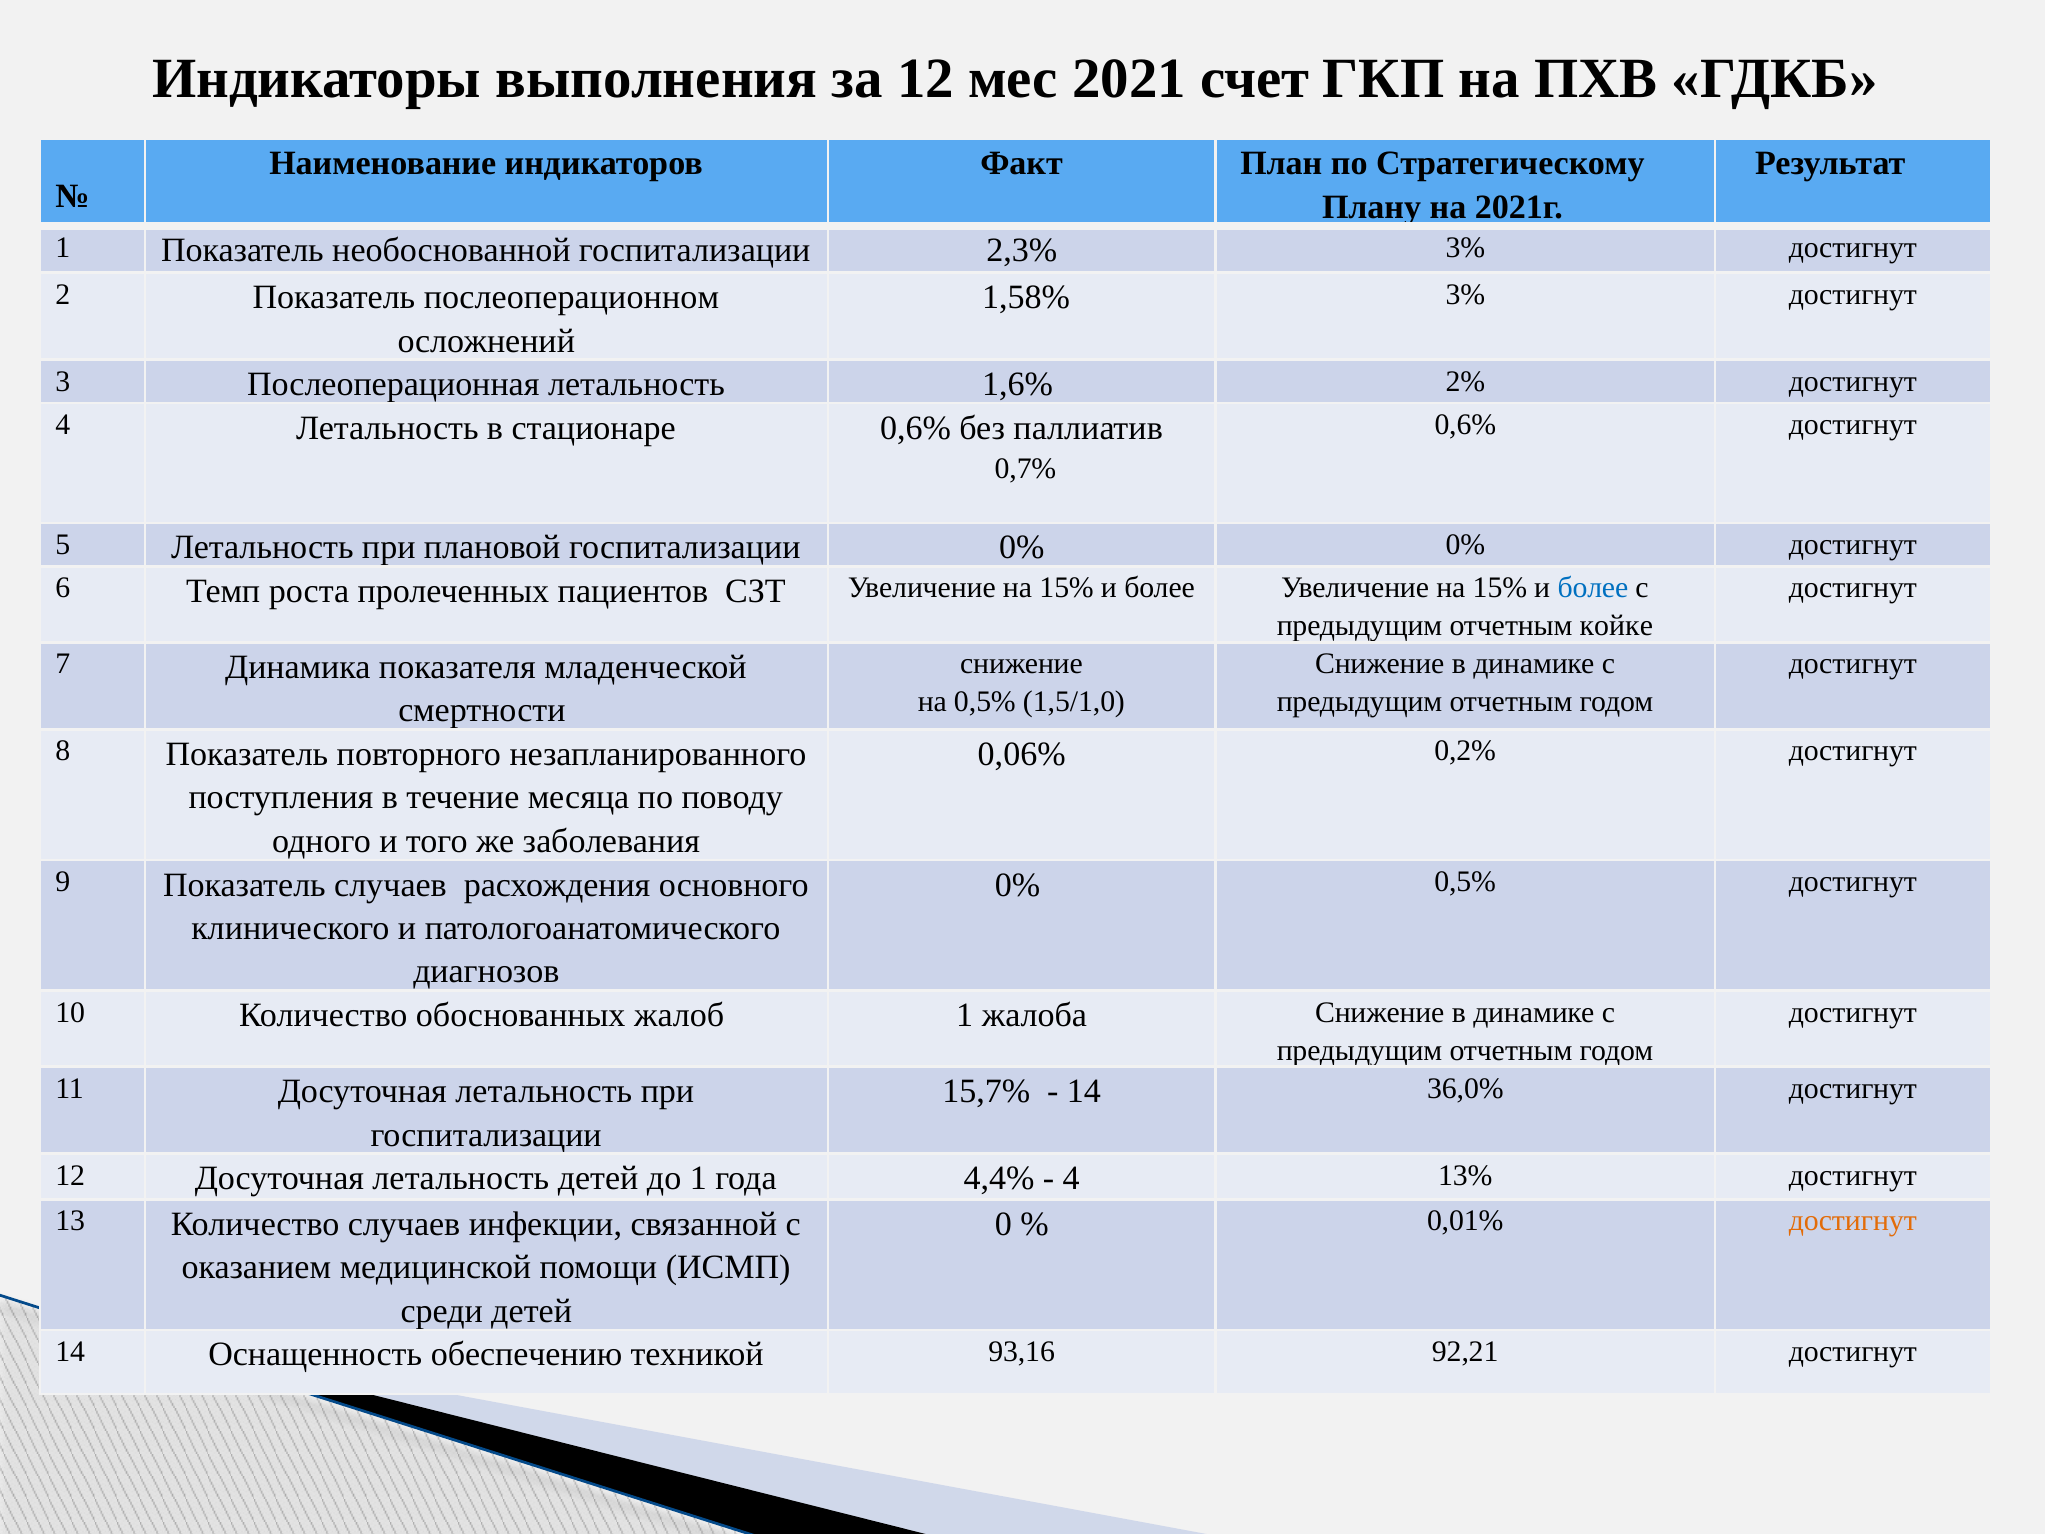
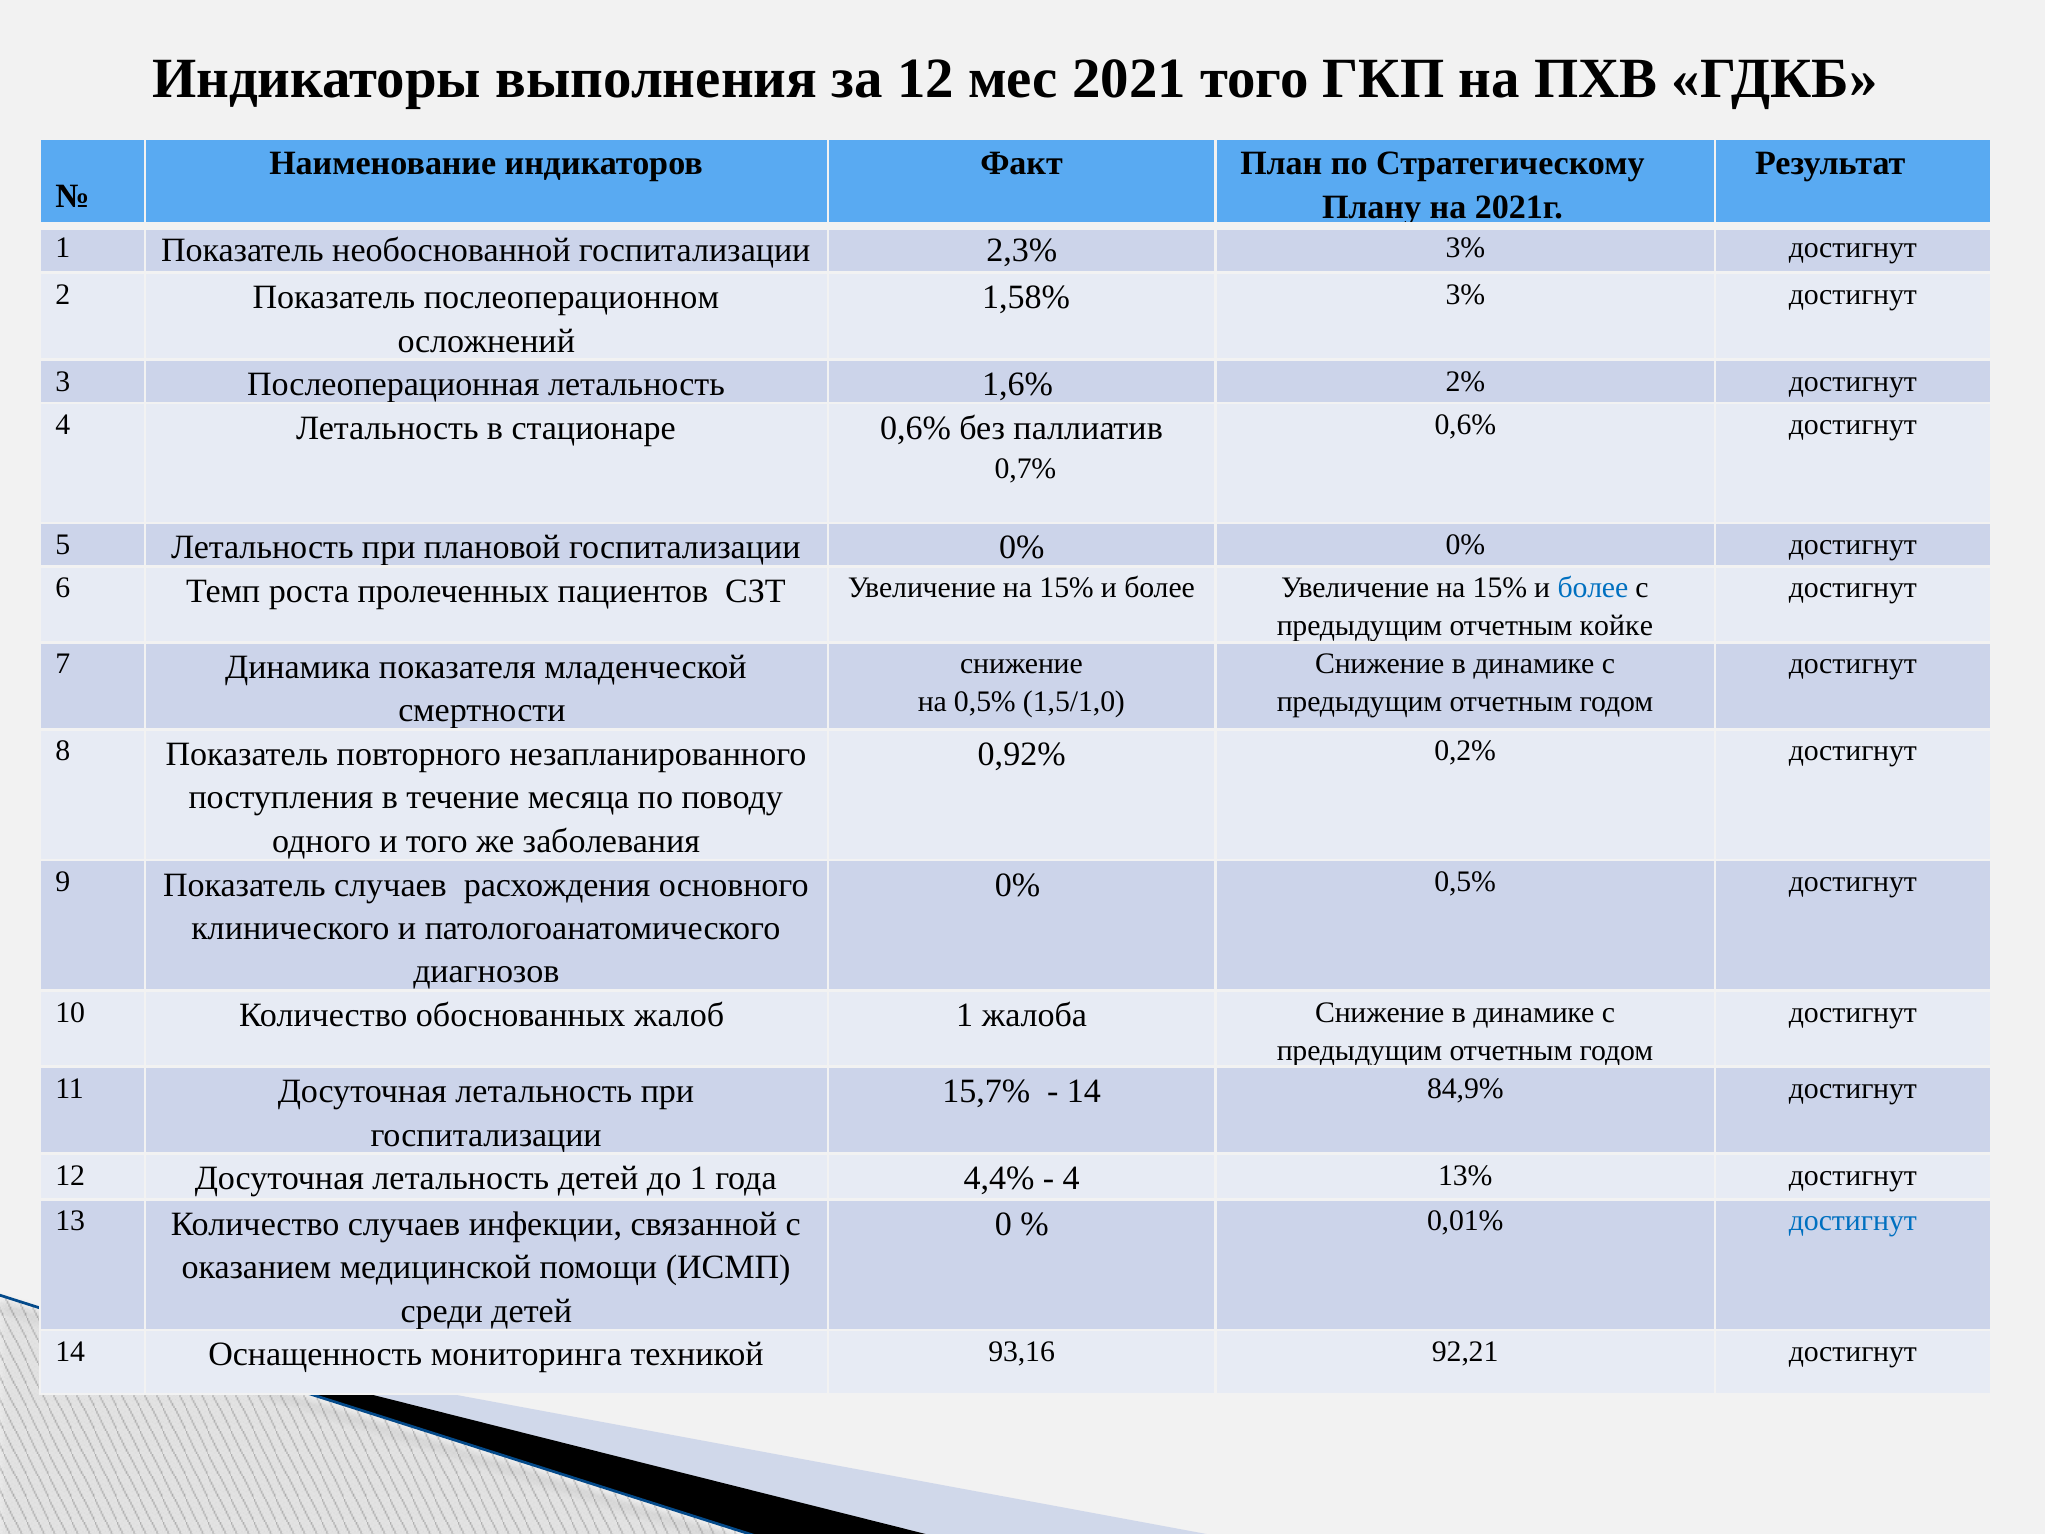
2021 счет: счет -> того (1255, 79)
0,06%: 0,06% -> 0,92% (1022, 754)
36,0%: 36,0% -> 84,9% (1465, 1088)
достигнут colour: orange -> blue (1853, 1221)
обеспечению: обеспечению -> мониторинга (526, 1354)
